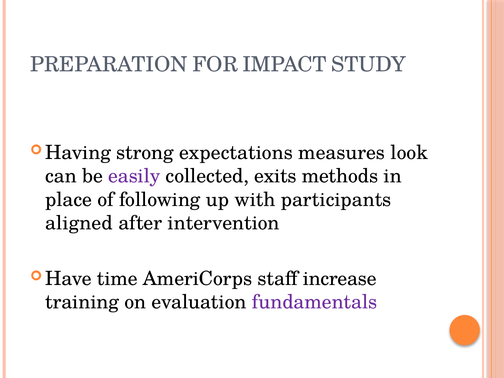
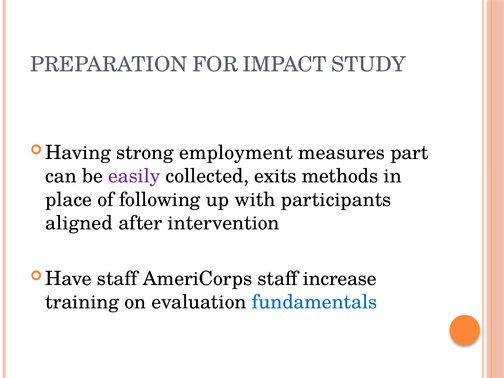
expectations: expectations -> employment (236, 153)
look: look -> part (409, 153)
time: time -> staff (117, 279)
fundamentals colour: purple -> blue (315, 302)
